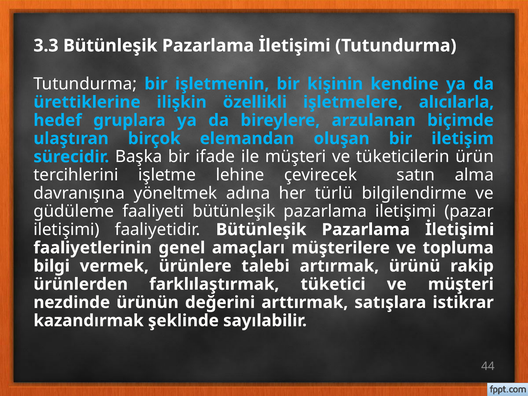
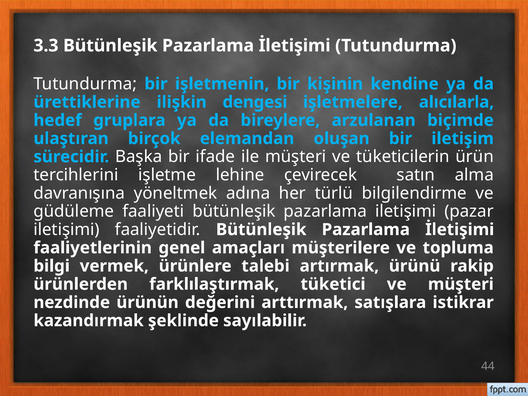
özellikli: özellikli -> dengesi (255, 102)
